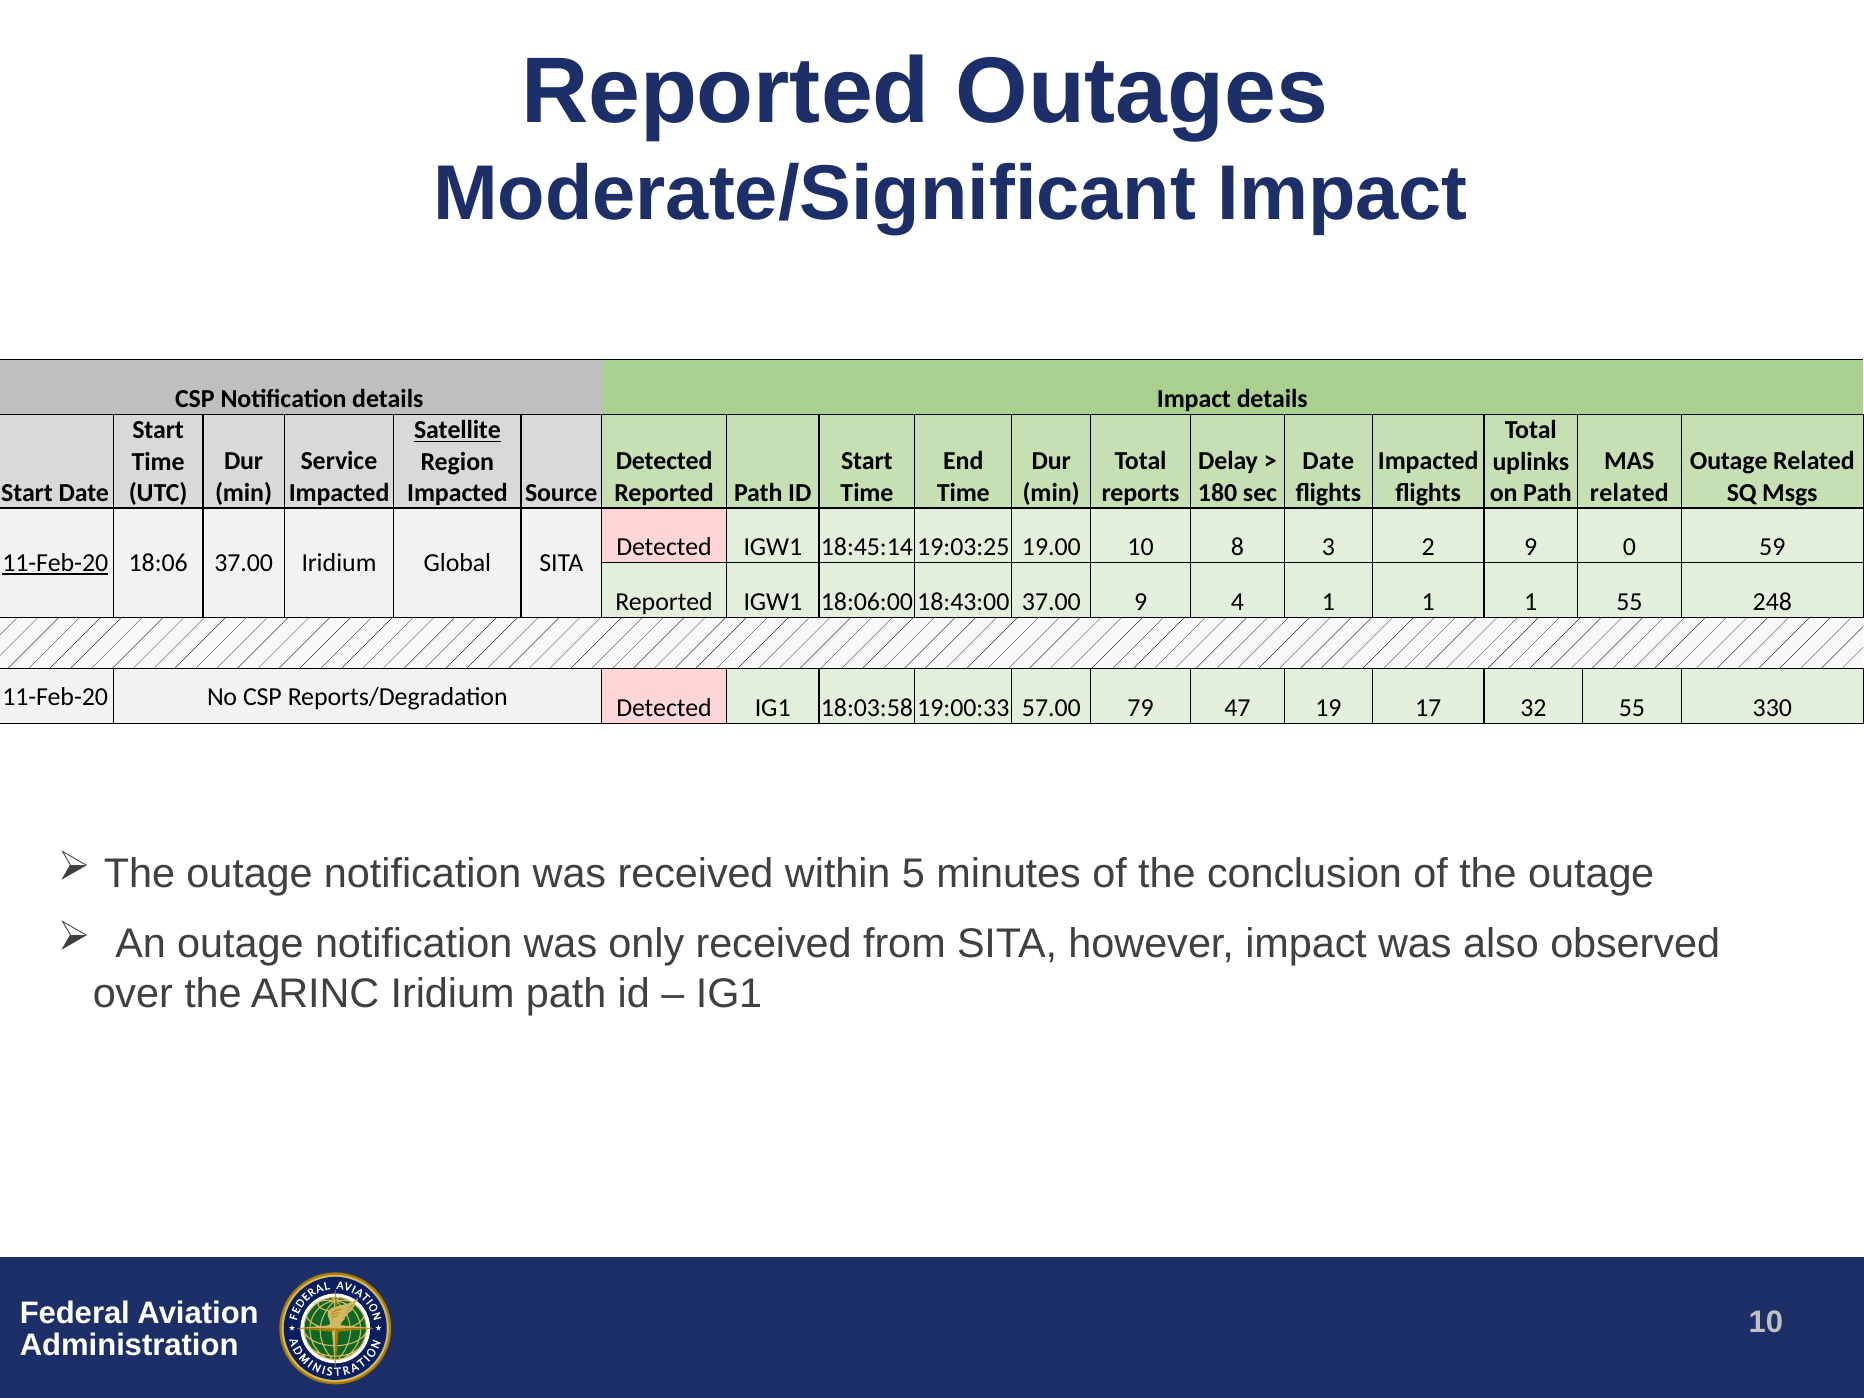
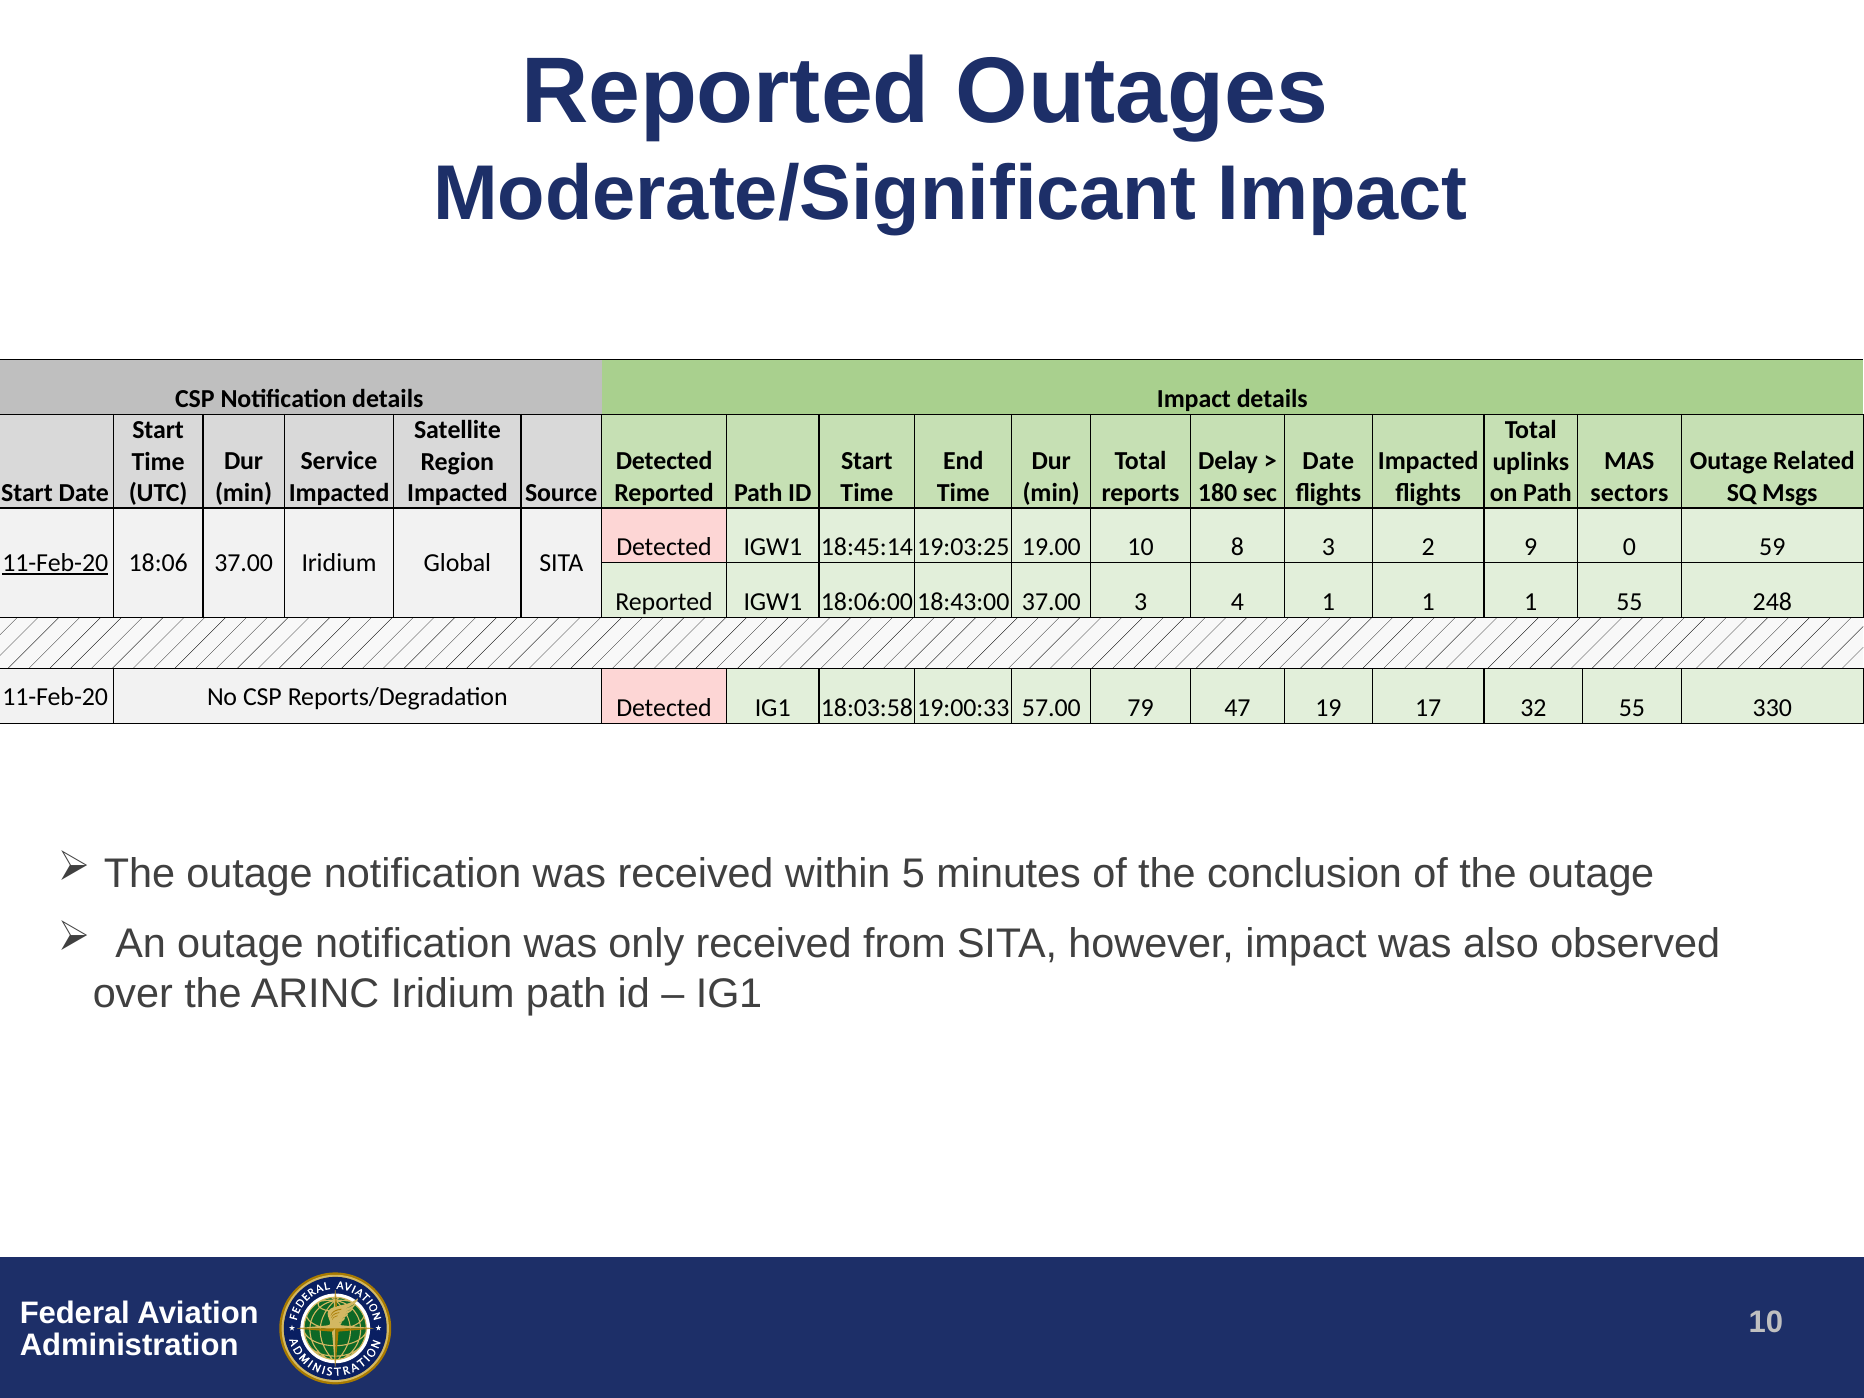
Satellite underline: present -> none (457, 430)
related: related -> sectors (1629, 493)
37.00 9: 9 -> 3 (1141, 602)
